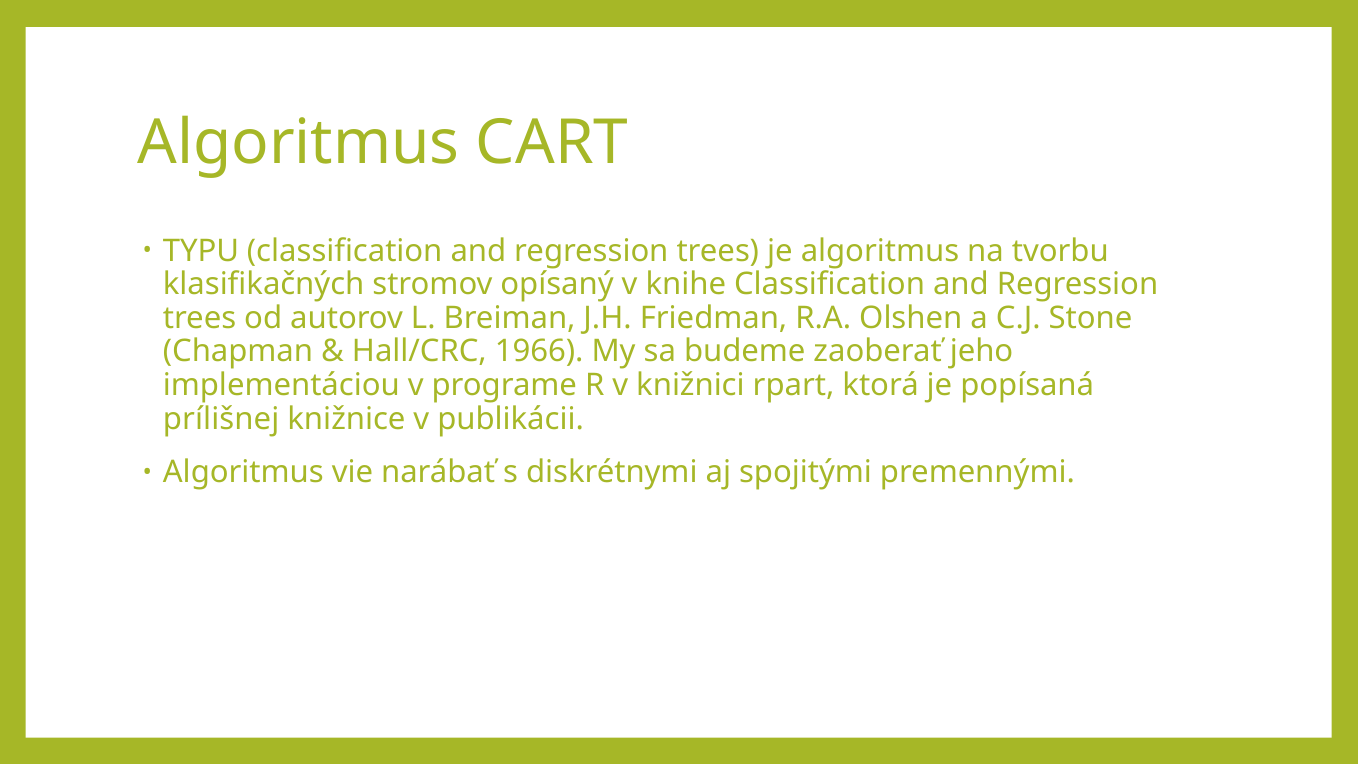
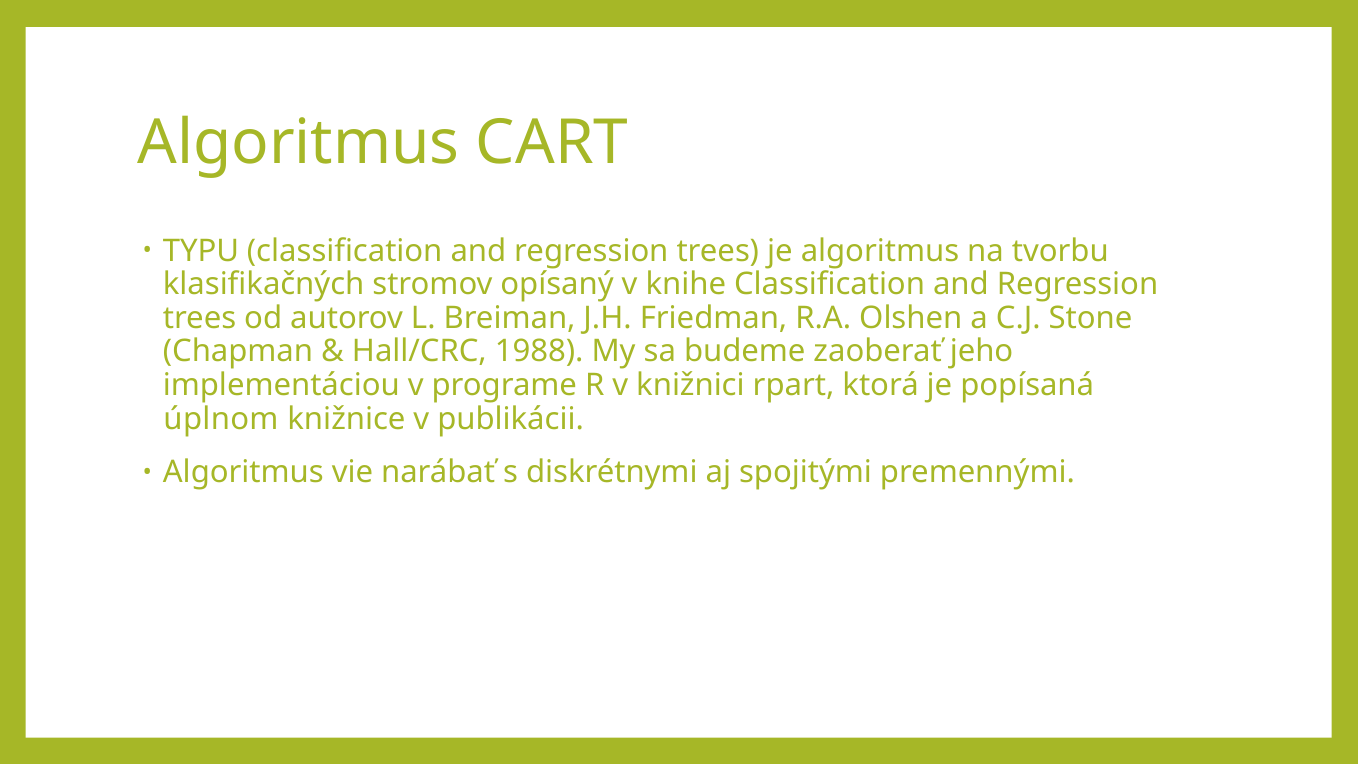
1966: 1966 -> 1988 (539, 352)
prílišnej: prílišnej -> úplnom (221, 419)
